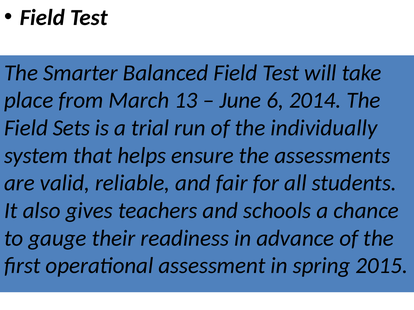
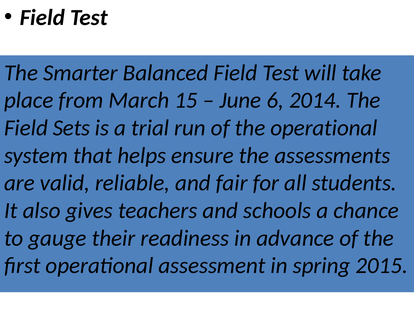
13: 13 -> 15 (186, 101)
the individually: individually -> operational (324, 128)
